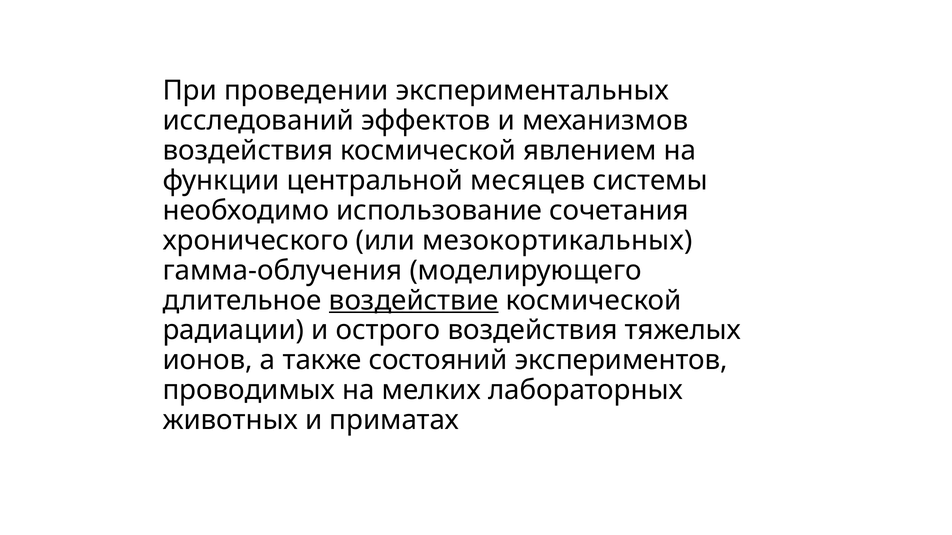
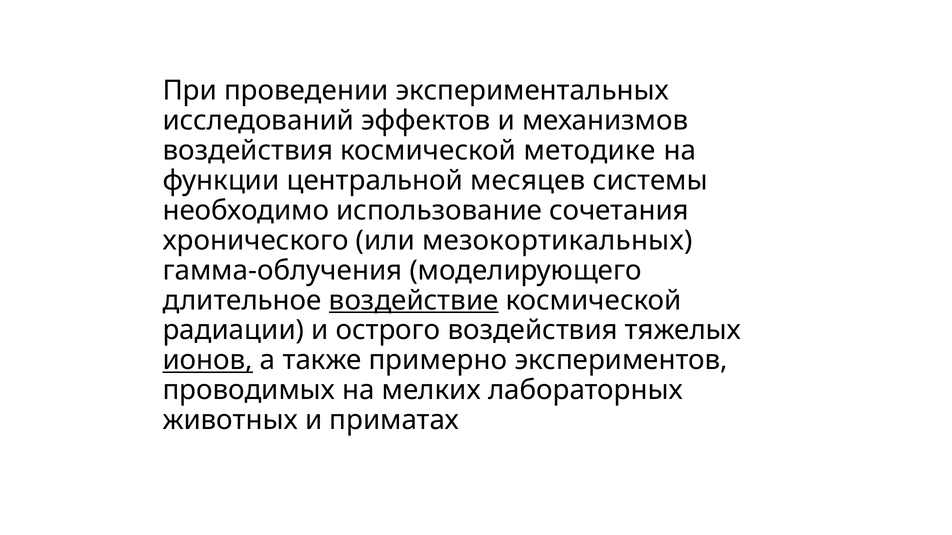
явлением: явлением -> методике (590, 151)
ионов underline: none -> present (208, 361)
состояний: состояний -> примерно (438, 361)
